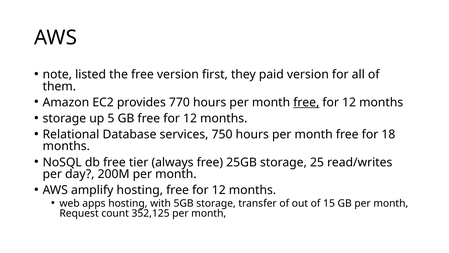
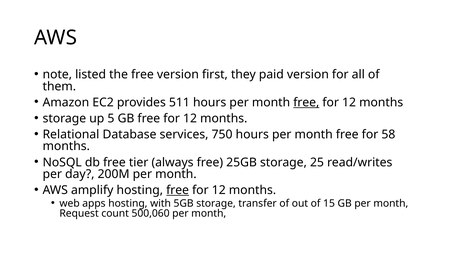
770: 770 -> 511 (179, 102)
18: 18 -> 58 (388, 134)
free underline: none -> present (178, 190)
352,125: 352,125 -> 500,060 (151, 213)
